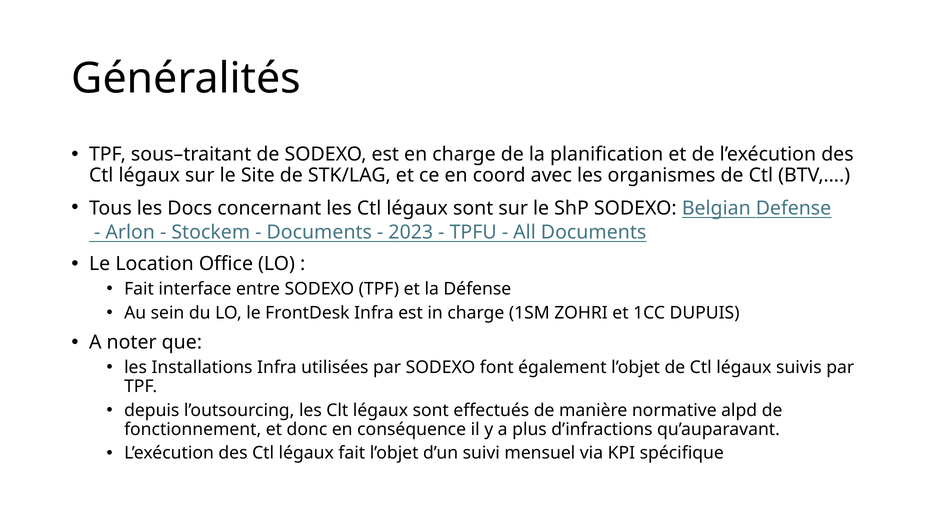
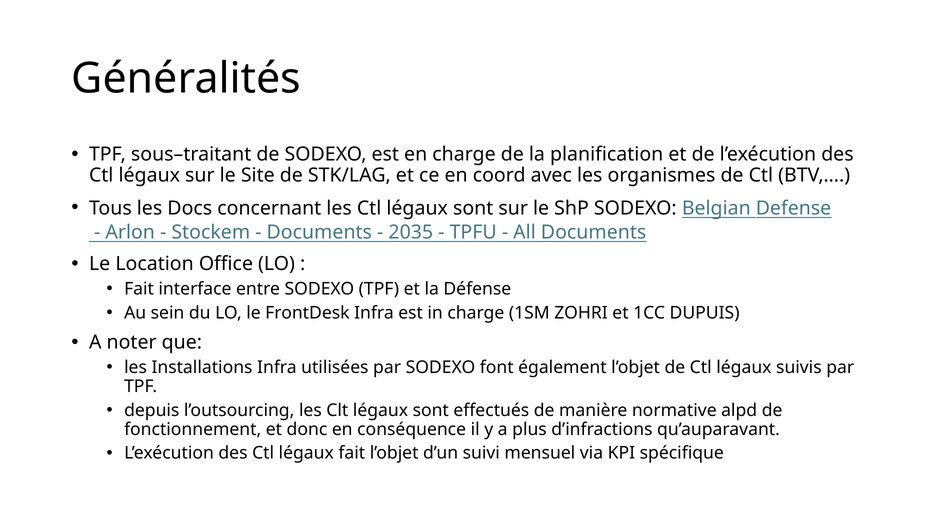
2023: 2023 -> 2035 (411, 233)
